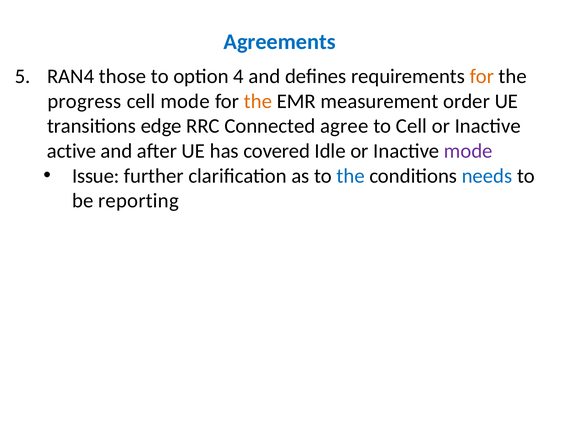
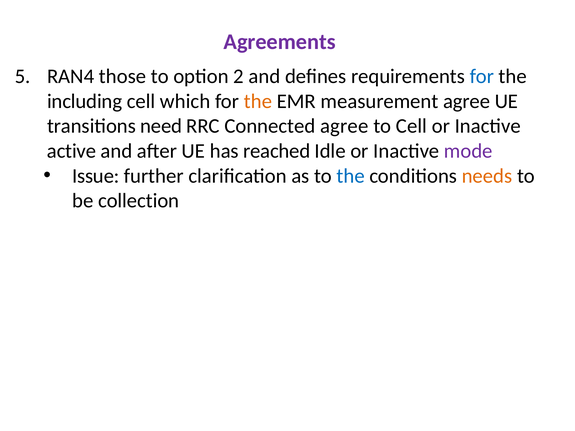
Agreements colour: blue -> purple (280, 42)
4: 4 -> 2 (239, 76)
for colour: orange -> blue (482, 76)
progress: progress -> including (85, 101)
cell mode: mode -> which (185, 101)
measurement order: order -> agree (467, 101)
edge: edge -> need (161, 126)
covered: covered -> reached (277, 151)
needs colour: blue -> orange (487, 176)
reporting: reporting -> collection (139, 201)
